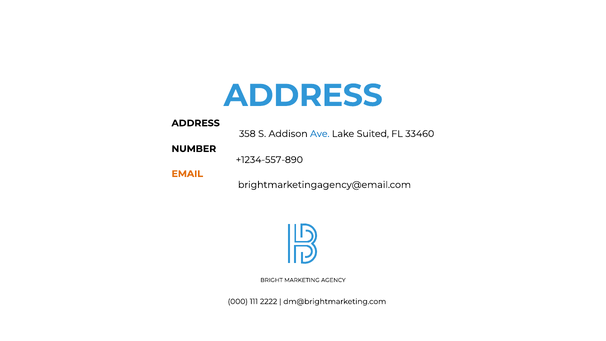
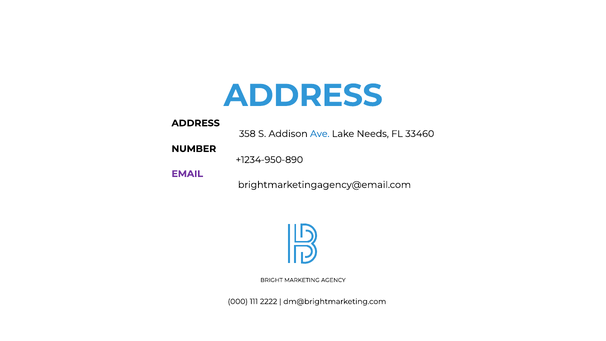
Suited: Suited -> Needs (373, 134)
+1234-557-890: +1234-557-890 -> +1234-950-890 (269, 160)
EMAIL colour: orange -> purple (187, 174)
